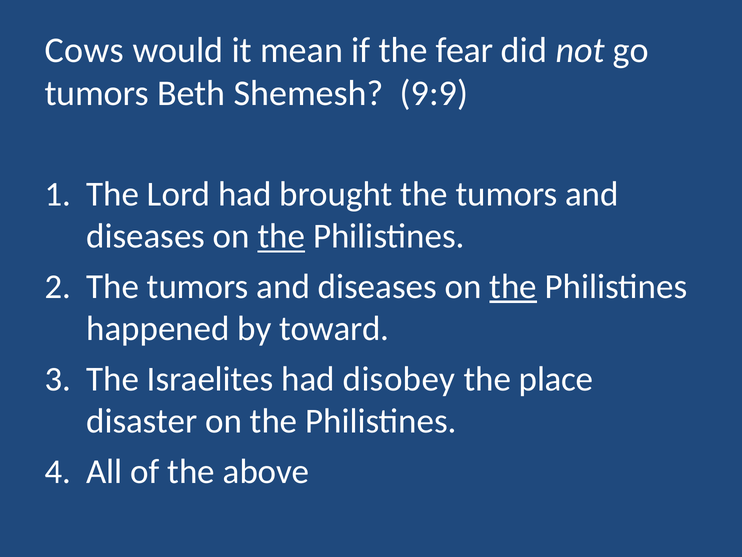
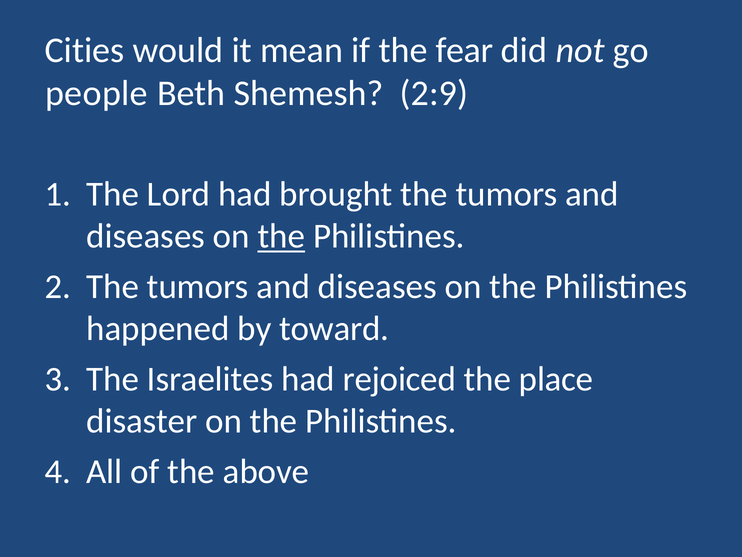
Cows: Cows -> Cities (85, 50)
tumors: tumors -> people (96, 93)
9:9: 9:9 -> 2:9 (434, 93)
the underline: present -> none (513, 286)
disobey: disobey -> rejoiced (399, 379)
